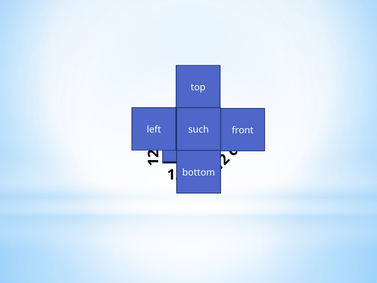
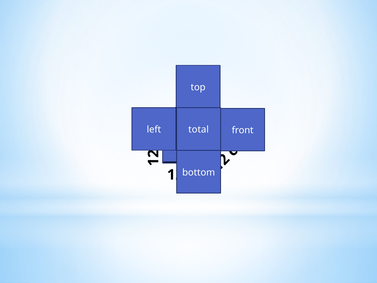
such: such -> total (199, 129)
